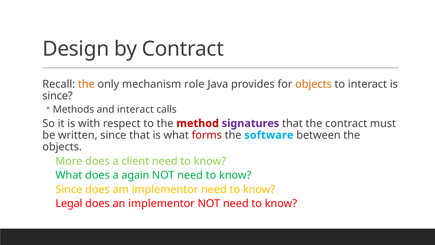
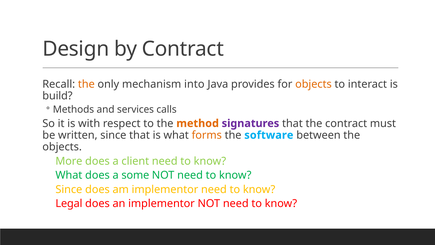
role: role -> into (194, 84)
since: since -> build (57, 96)
and interact: interact -> services (135, 109)
method colour: red -> orange (198, 123)
forms colour: red -> orange (207, 135)
again: again -> some (135, 175)
